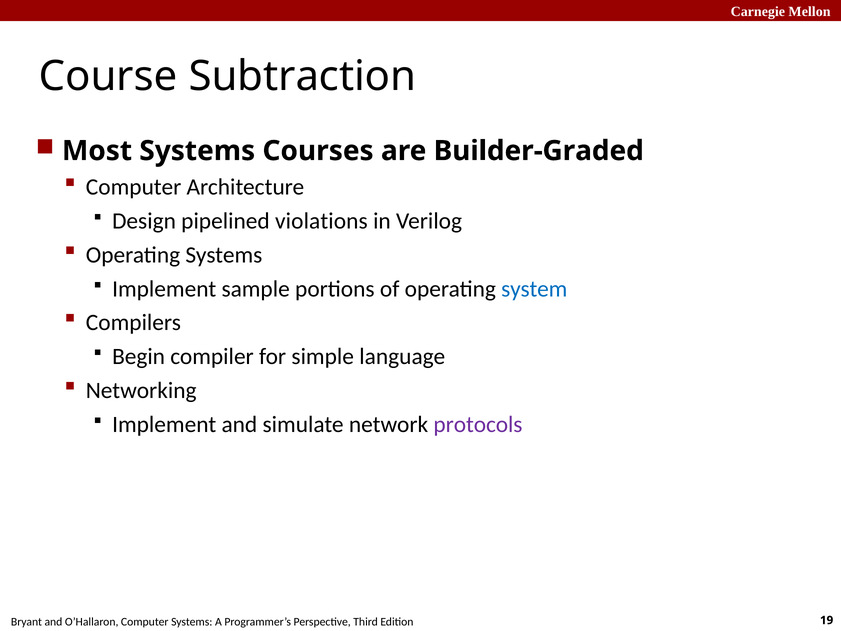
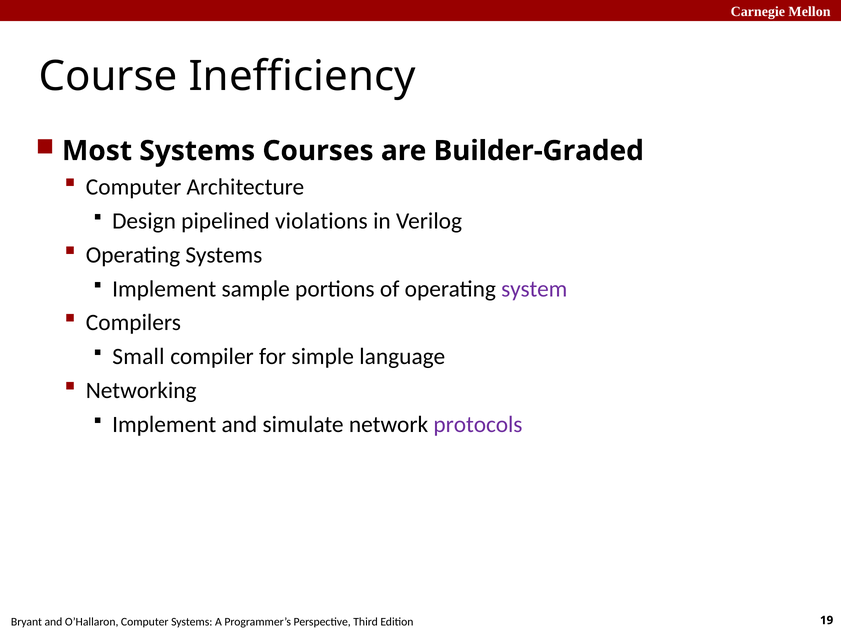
Subtraction: Subtraction -> Inefficiency (302, 77)
system colour: blue -> purple (534, 289)
Begin: Begin -> Small (138, 356)
